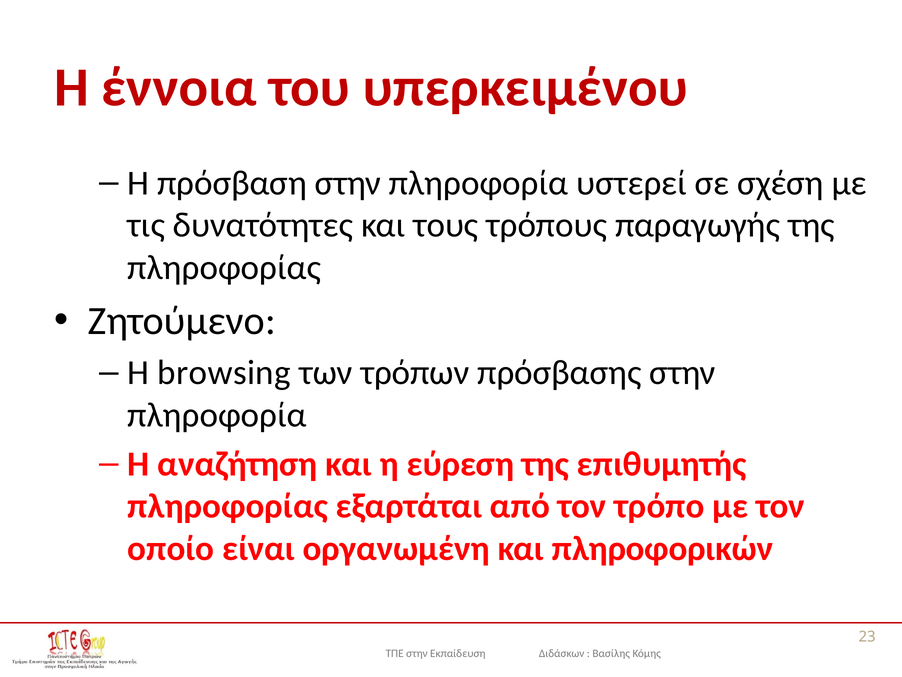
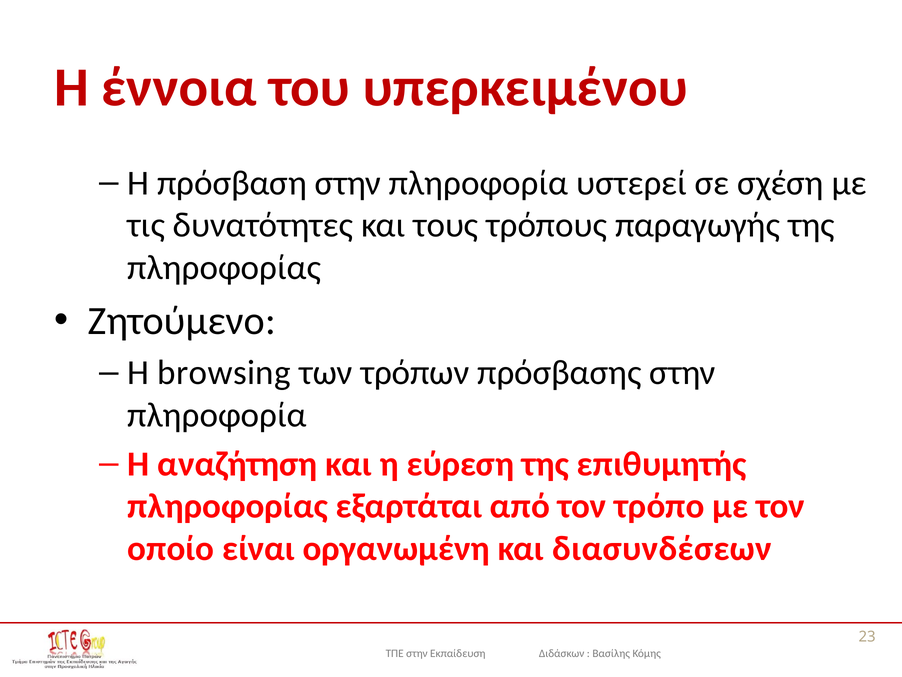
πληρoφoρικών: πληρoφoρικών -> διασυνδέσεων (662, 548)
